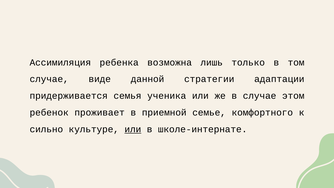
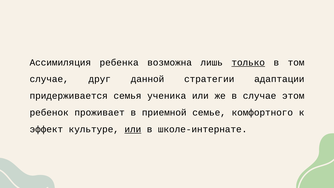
только underline: none -> present (248, 62)
виде: виде -> друг (100, 79)
сильно: сильно -> эффект (46, 129)
